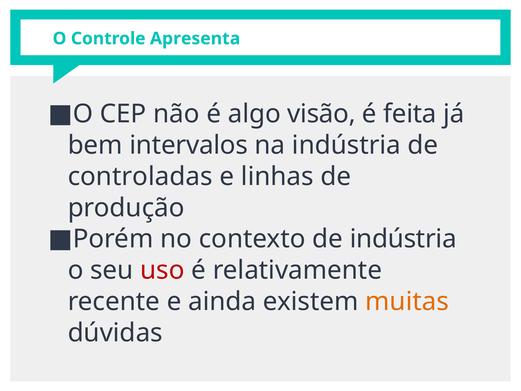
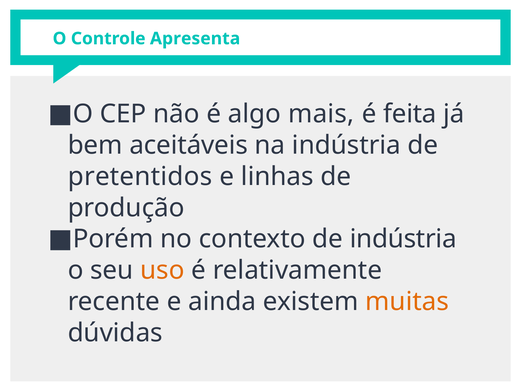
visão: visão -> mais (321, 114)
intervalos: intervalos -> aceitáveis (189, 145)
controladas: controladas -> pretentidos (140, 176)
uso colour: red -> orange (162, 270)
